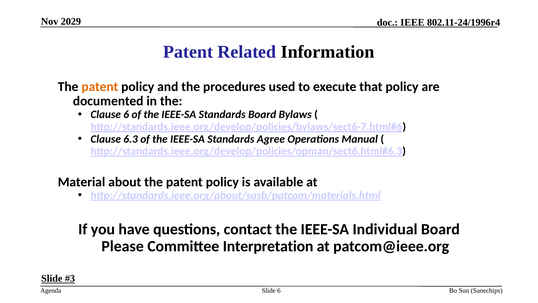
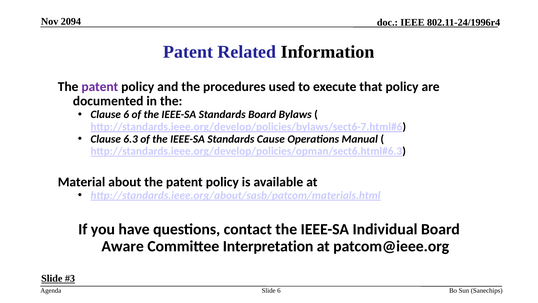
2029: 2029 -> 2094 (71, 21)
patent colour: orange -> purple (100, 87)
Agree: Agree -> Cause (271, 139)
Please: Please -> Aware (123, 246)
